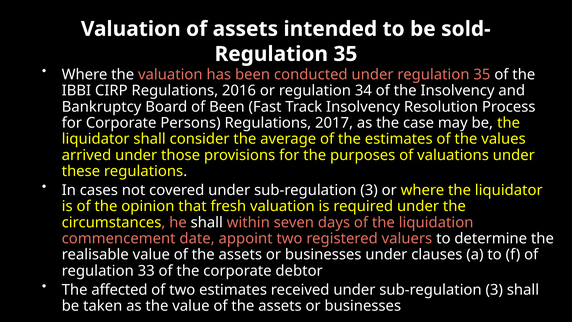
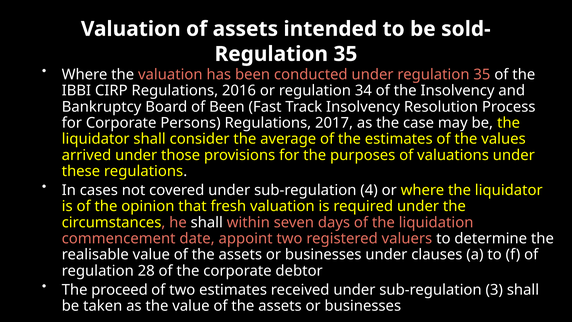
covered under sub-regulation 3: 3 -> 4 (369, 190)
33: 33 -> 28 (146, 271)
affected: affected -> proceed (119, 290)
